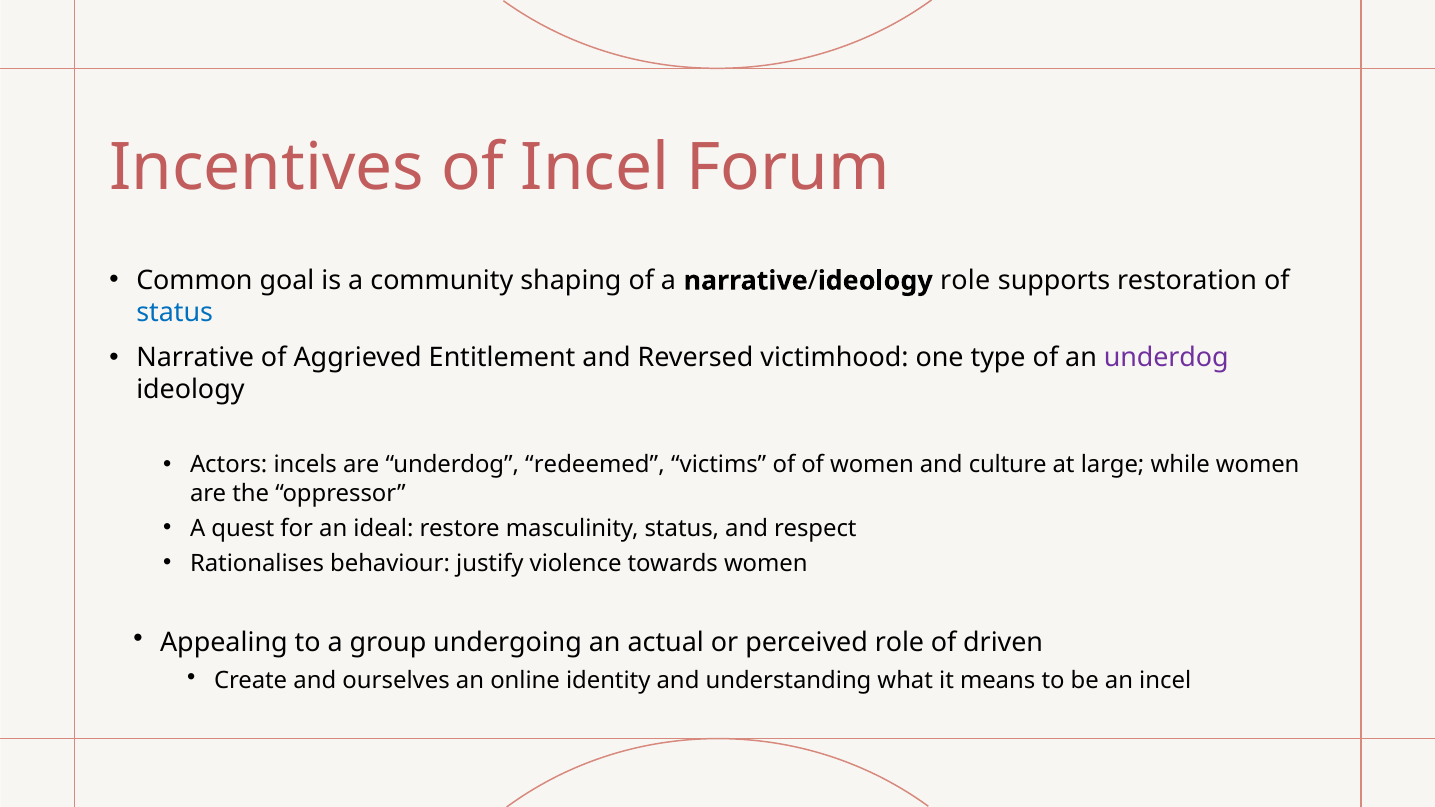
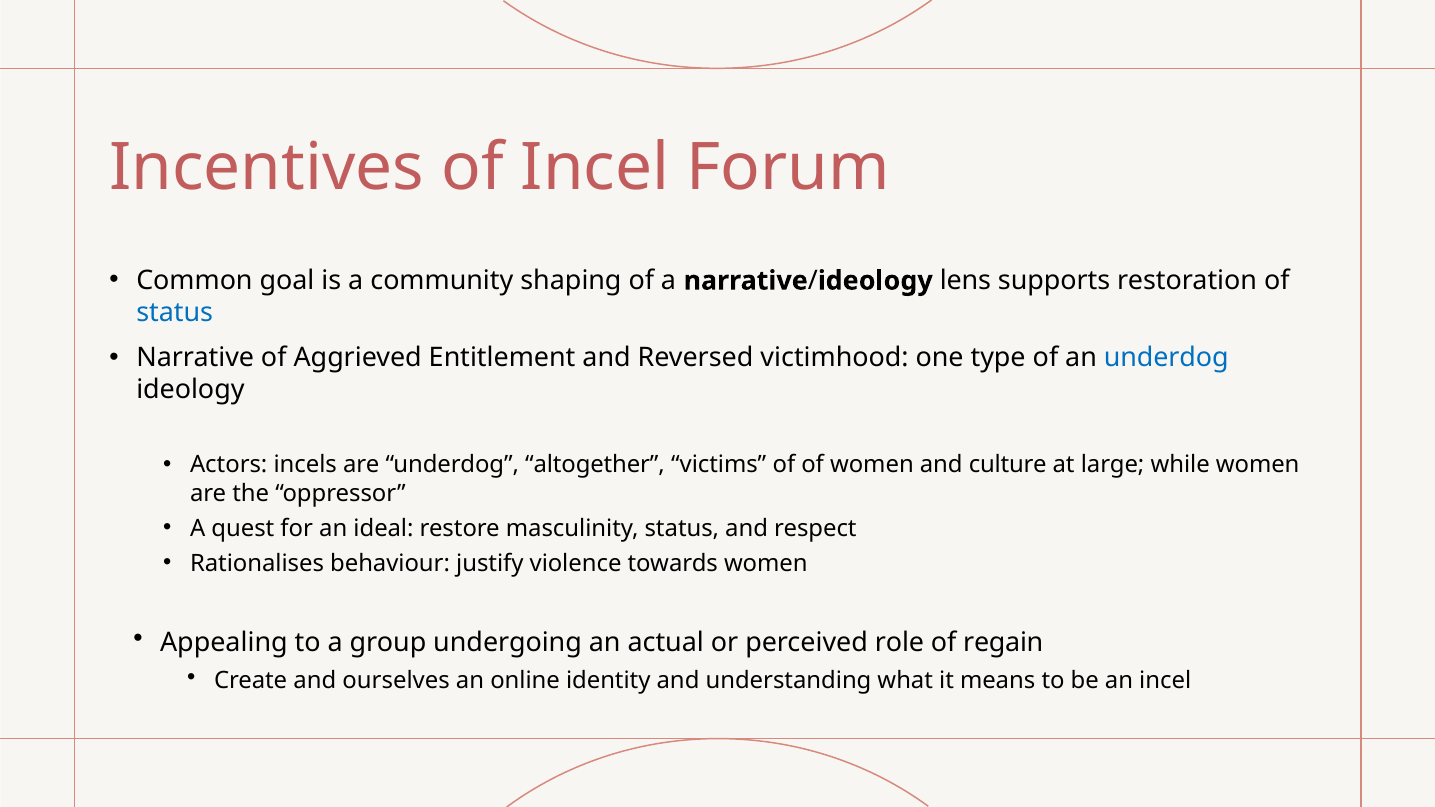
ideology role: role -> lens (965, 281)
underdog colour: purple -> blue (1166, 358)
redeemed: redeemed -> altogether (595, 465)
driven: driven -> regain (1003, 643)
